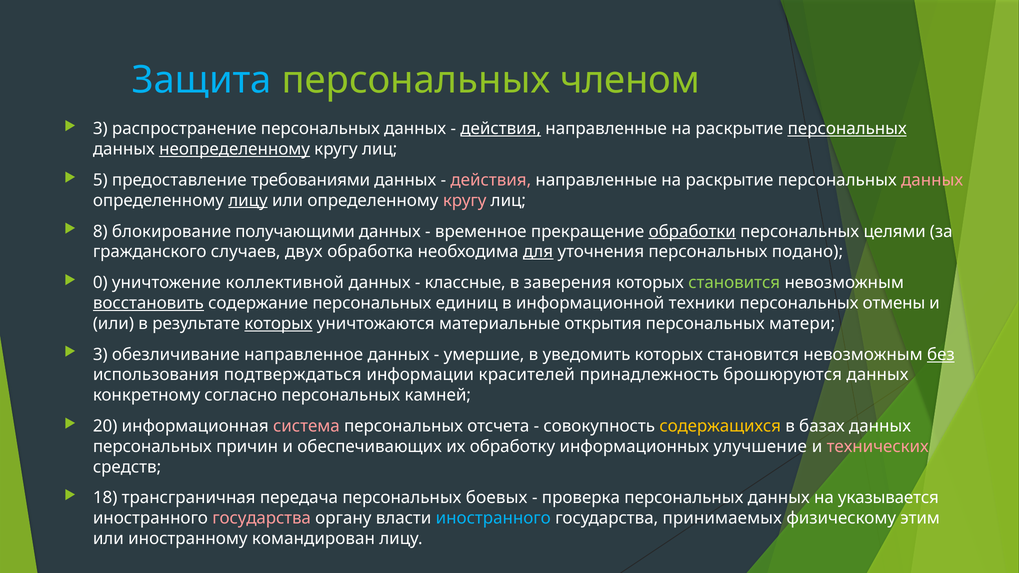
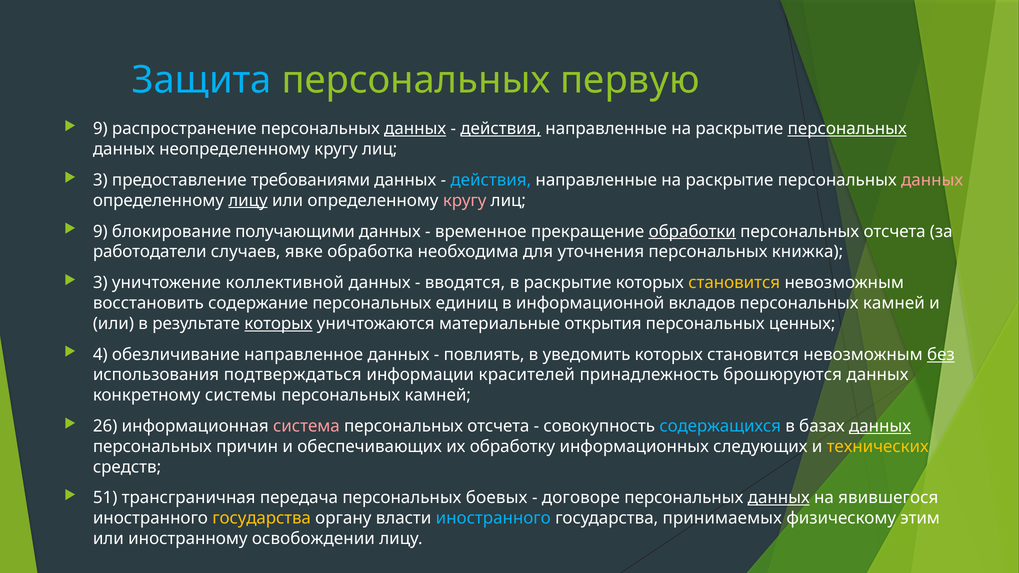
членом: членом -> первую (630, 80)
3: 3 -> 9 (100, 129)
данных underline: none -> present (415, 129)
неопределенному underline: present -> none (235, 149)
5: 5 -> 3 (100, 180)
действия colour: pink -> light blue (491, 180)
8: 8 -> 9 (100, 231)
целями: целями -> отсчета (895, 231)
гражданского: гражданского -> работодатели (150, 252)
двух: двух -> явке (304, 252)
для underline: present -> none (538, 252)
подано: подано -> книжка (808, 252)
0: 0 -> 3 (100, 283)
классные: классные -> вводятся (465, 283)
в заверения: заверения -> раскрытие (568, 283)
становится colour: light green -> yellow (734, 283)
восстановить underline: present -> none (148, 303)
техники: техники -> вкладов (702, 303)
отмены: отмены -> камней (894, 303)
матери: матери -> ценных (802, 324)
3: 3 -> 4 (100, 355)
умершие: умершие -> повлиять (484, 355)
согласно: согласно -> системы (241, 395)
20: 20 -> 26 (105, 426)
содержащихся colour: yellow -> light blue (720, 426)
данных underline: none -> present (880, 426)
улучшение: улучшение -> следующих (760, 447)
технических colour: pink -> yellow (878, 447)
18: 18 -> 51 (105, 498)
проверка: проверка -> договоре (581, 498)
данных underline: none -> present (779, 498)
указывается: указывается -> явившегося (888, 498)
государства colour: pink -> yellow (262, 518)
командирован: командирован -> освобождении (313, 539)
